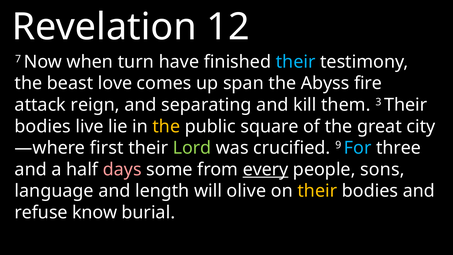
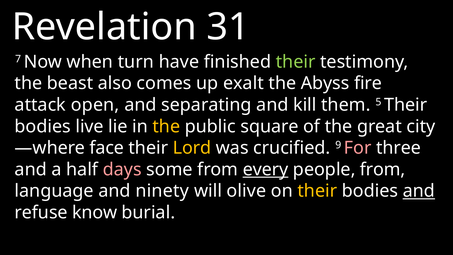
12: 12 -> 31 (228, 27)
their colour: light blue -> light green (296, 62)
love: love -> also (115, 83)
span: span -> exalt (243, 83)
reign: reign -> open (95, 105)
3: 3 -> 5 (378, 102)
first: first -> face (107, 148)
Lord colour: light green -> yellow (192, 148)
For colour: light blue -> pink (358, 148)
people sons: sons -> from (383, 169)
length: length -> ninety (162, 191)
and underline: none -> present (419, 191)
